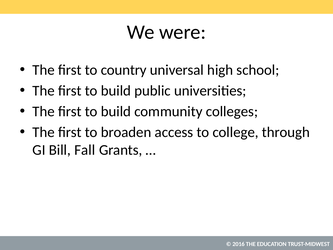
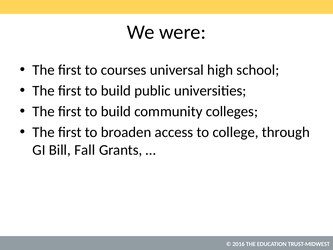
country: country -> courses (124, 70)
